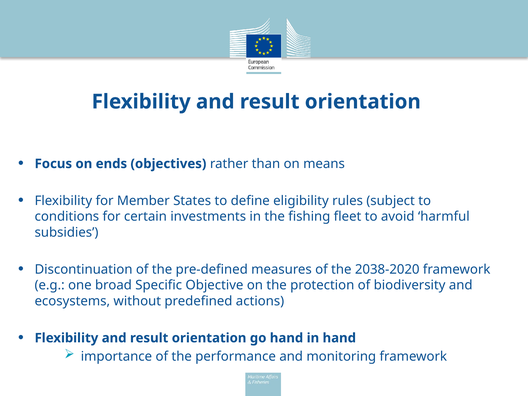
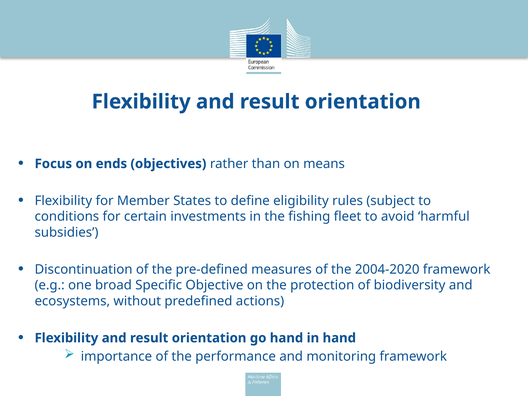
2038-2020: 2038-2020 -> 2004-2020 (387, 269)
